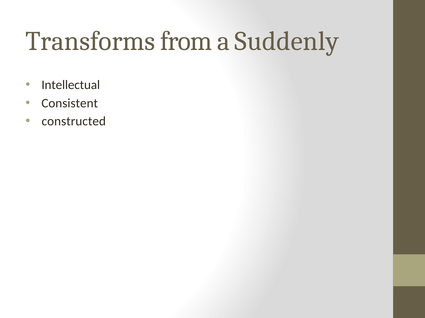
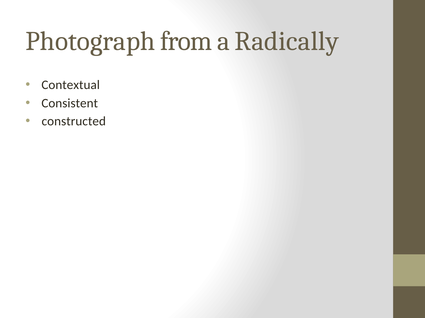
Transforms: Transforms -> Photograph (90, 41)
Suddenly: Suddenly -> Radically (287, 41)
Intellectual: Intellectual -> Contextual (71, 85)
